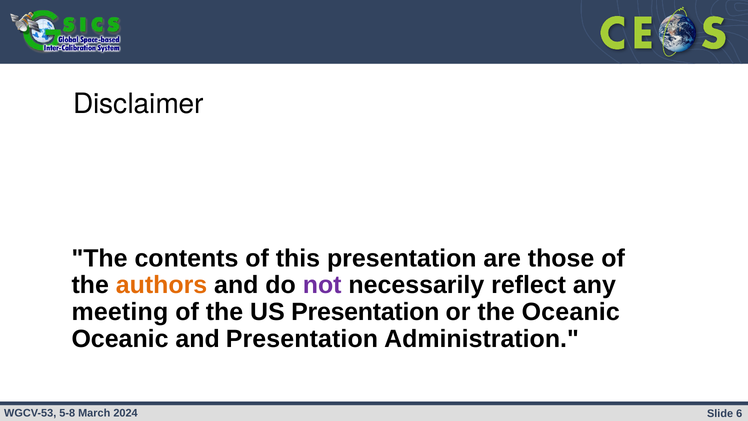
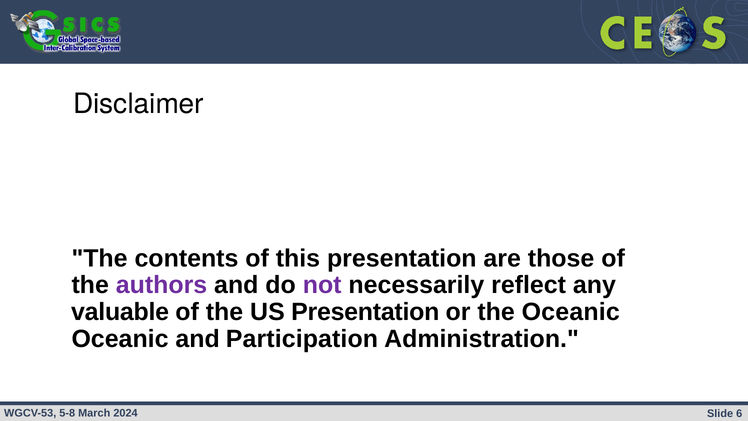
authors colour: orange -> purple (162, 285)
meeting: meeting -> valuable (120, 312)
and Presentation: Presentation -> Participation (302, 339)
